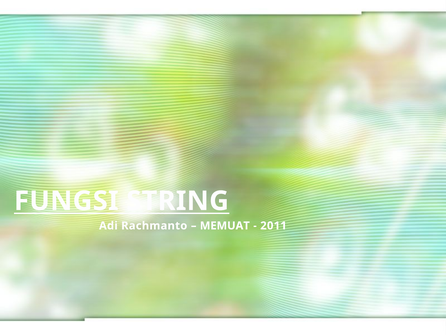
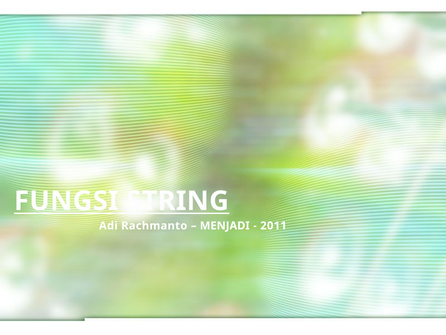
MEMUAT: MEMUAT -> MENJADI (225, 225)
